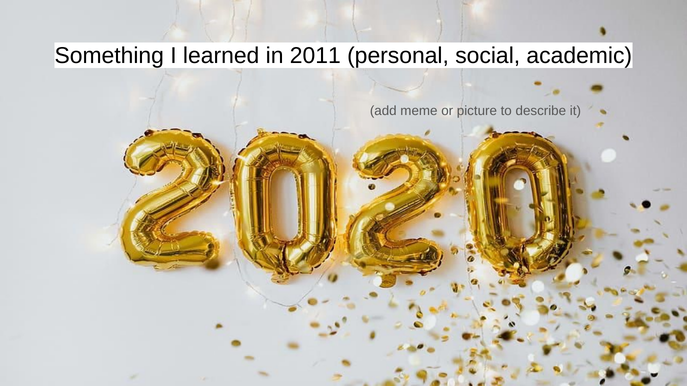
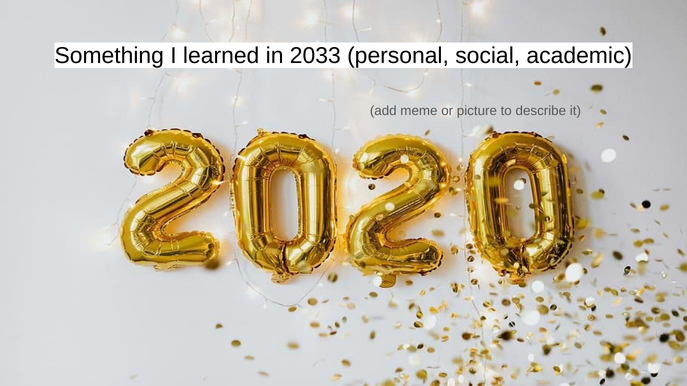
2011: 2011 -> 2033 (315, 56)
